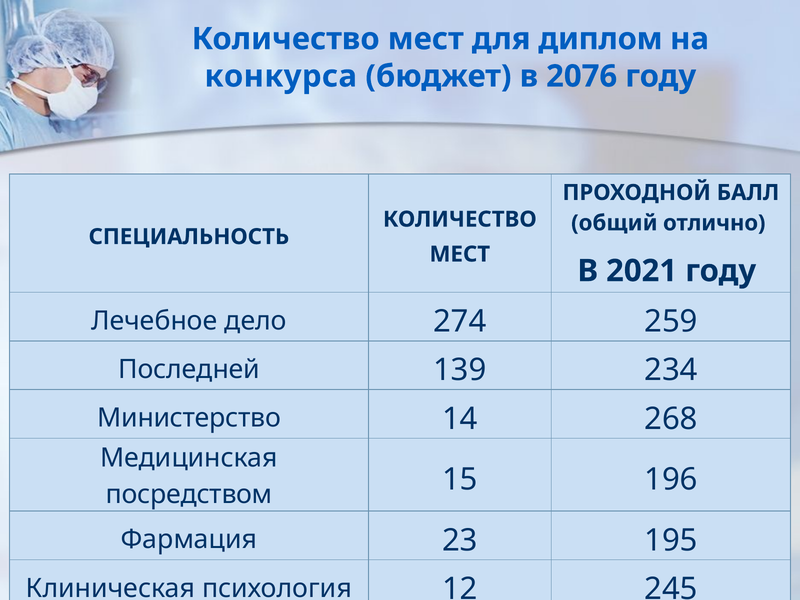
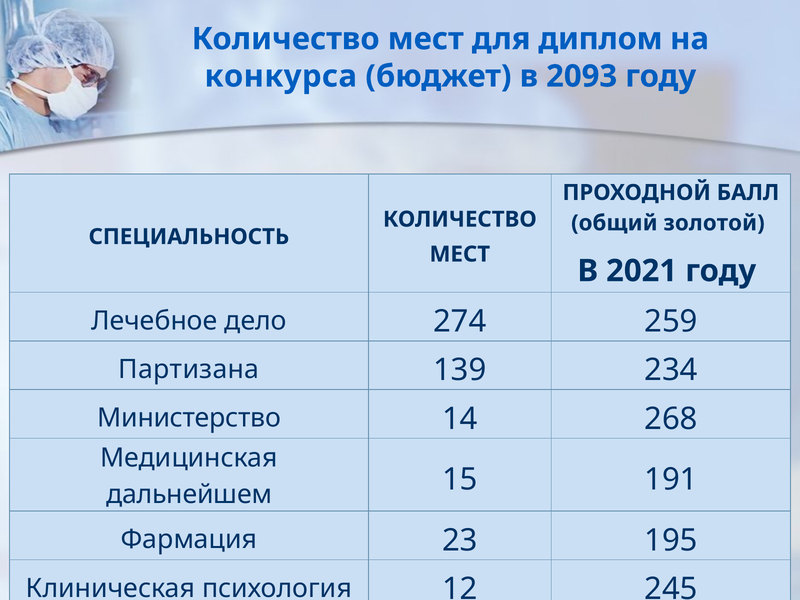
2076: 2076 -> 2093 (582, 76)
отлично: отлично -> золотой (714, 223)
Последней: Последней -> Партизана (189, 369)
посредством: посредством -> дальнейшем (189, 494)
196: 196 -> 191 (671, 480)
